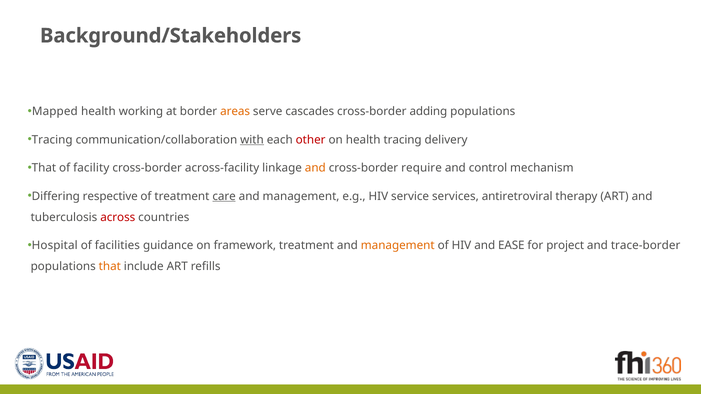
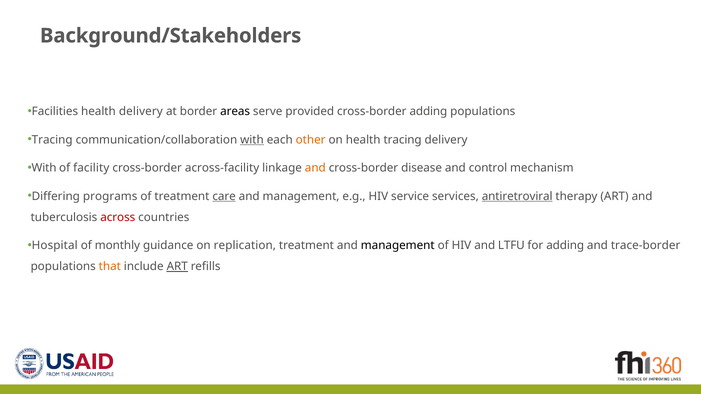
Mapped: Mapped -> Facilities (55, 112)
health working: working -> delivery (141, 112)
areas colour: orange -> black (235, 112)
cascades: cascades -> provided (310, 112)
other colour: red -> orange (311, 140)
That: That -> With (44, 168)
require: require -> disease (422, 168)
respective: respective -> programs (110, 196)
antiretroviral underline: none -> present (517, 196)
facilities: facilities -> monthly (117, 246)
framework: framework -> replication (245, 246)
management colour: orange -> black (398, 246)
EASE: EASE -> LTFU (511, 246)
for project: project -> adding (565, 246)
ART underline: none -> present (177, 267)
